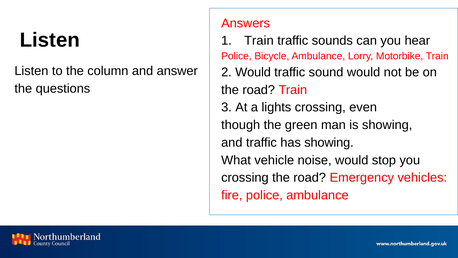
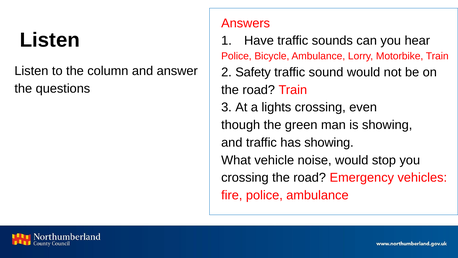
Train: Train -> Have (259, 41)
2 Would: Would -> Safety (253, 72)
